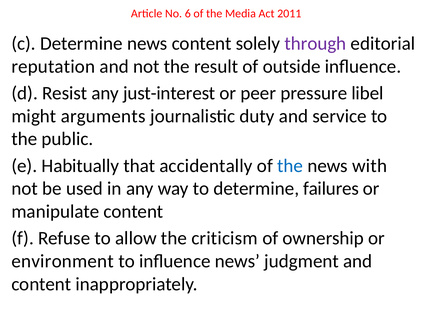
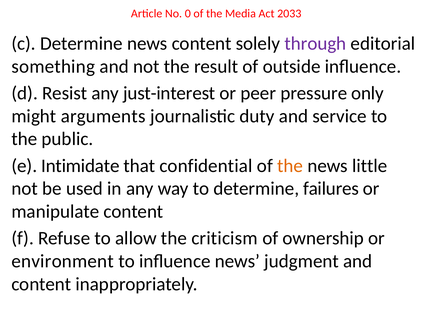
6: 6 -> 0 (188, 14)
2011: 2011 -> 2033 (289, 14)
reputation: reputation -> something (53, 66)
libel: libel -> only (367, 93)
Habitually: Habitually -> Intimidate (80, 166)
accidentally: accidentally -> confidential (206, 166)
the colour: blue -> orange (290, 166)
with: with -> little (370, 166)
